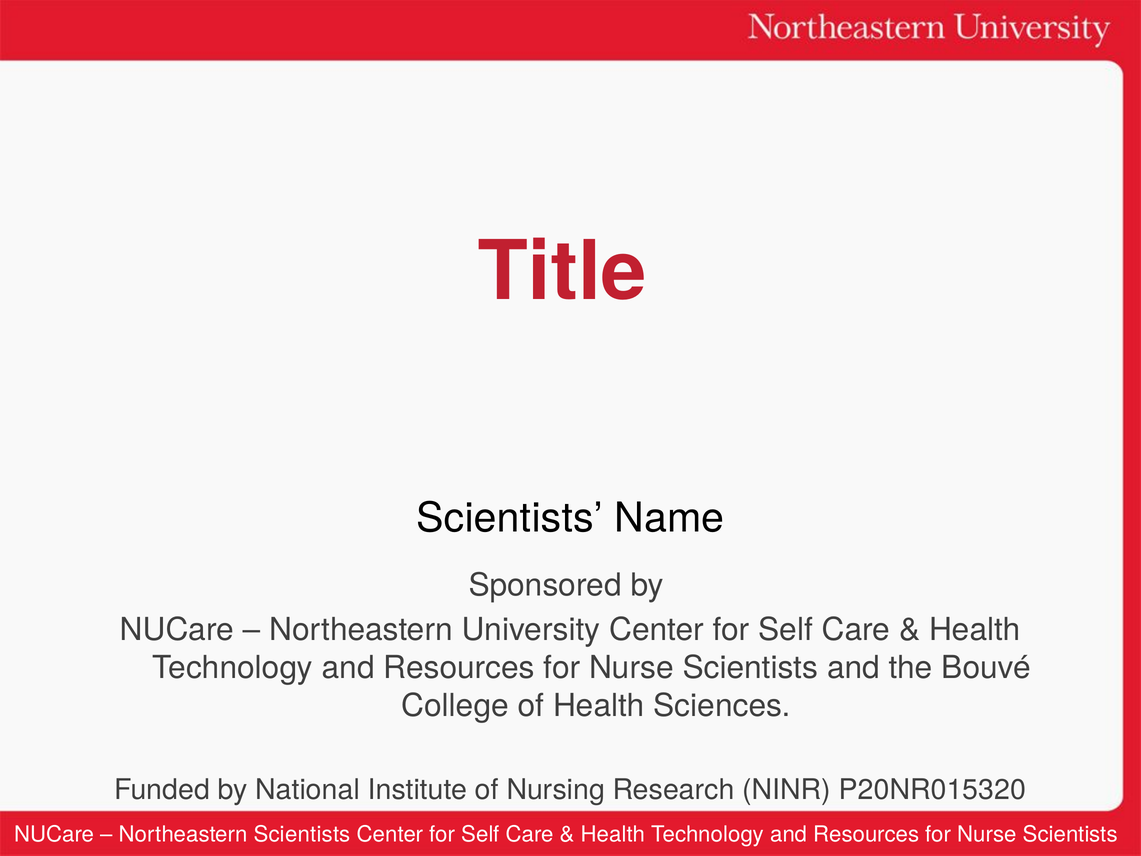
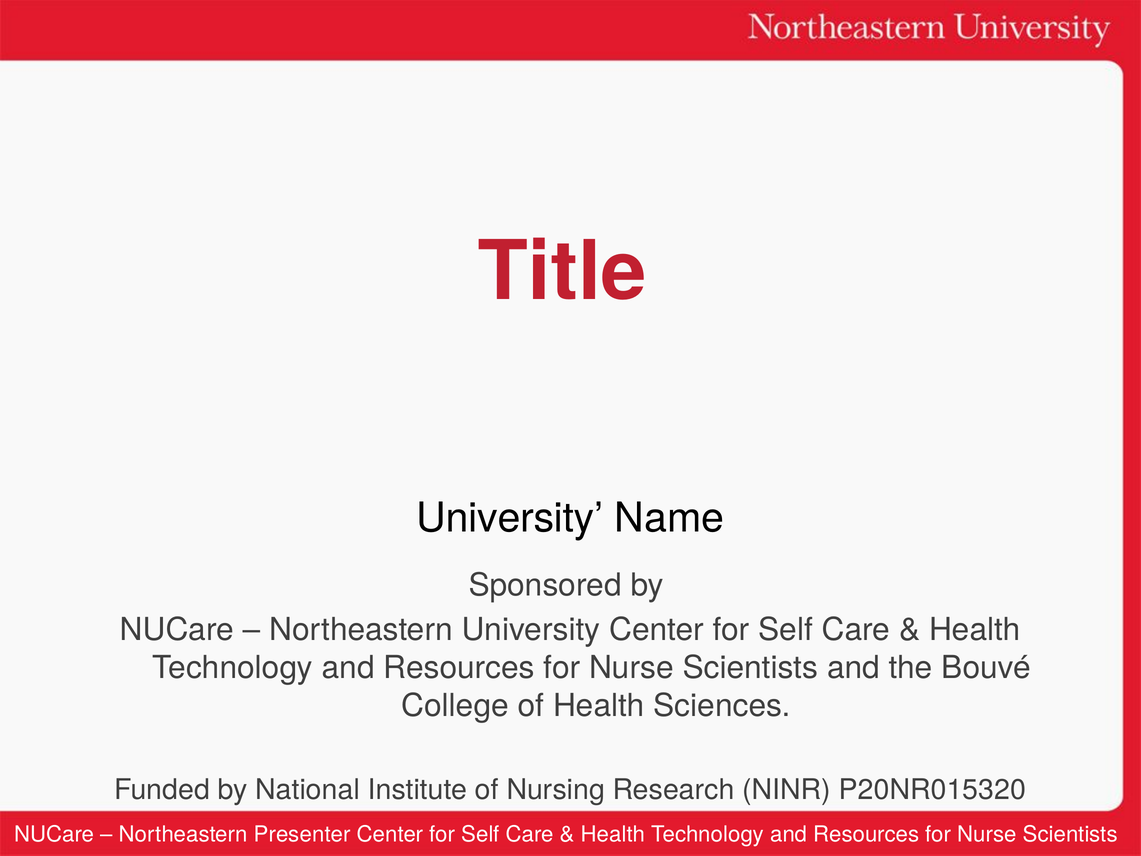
Scientists: Scientists -> University (510, 518)
Northeastern Scientists: Scientists -> Presenter (302, 834)
